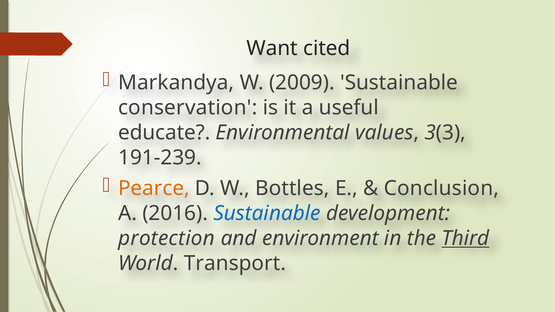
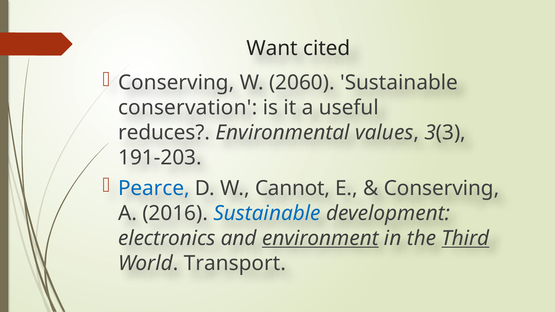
Markandya: Markandya -> Conserving (176, 83)
2009: 2009 -> 2060 (302, 83)
educate: educate -> reduces (164, 133)
191-239: 191-239 -> 191-203 (160, 158)
Pearce colour: orange -> blue (154, 188)
Bottles: Bottles -> Cannot (292, 188)
Conclusion: Conclusion -> Conserving (442, 188)
protection: protection -> electronics (167, 238)
environment underline: none -> present (320, 238)
